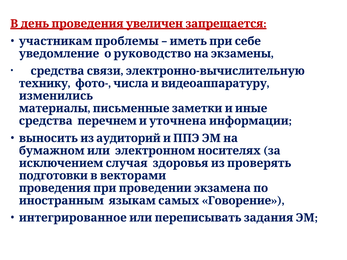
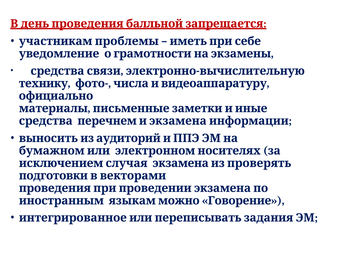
увеличен: увеличен -> балльной (154, 24)
руководство: руководство -> грамотности (153, 54)
изменились: изменились -> официально (56, 96)
и уточнена: уточнена -> экзамена (178, 121)
случая здоровья: здоровья -> экзамена (181, 163)
самых: самых -> можно (179, 201)
